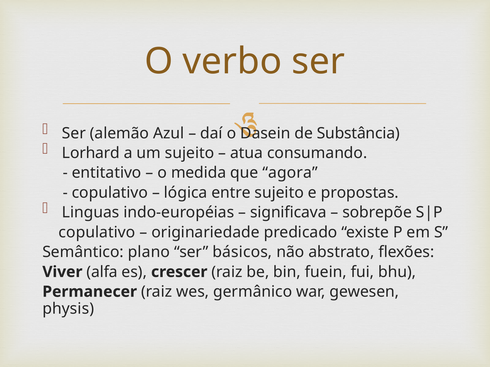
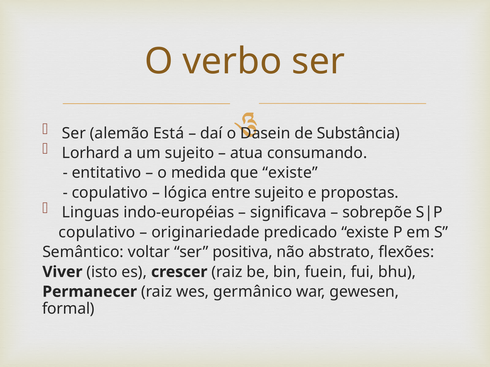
Azul: Azul -> Está (169, 133)
que agora: agora -> existe (290, 173)
plano: plano -> voltar (149, 252)
básicos: básicos -> positiva (242, 252)
alfa: alfa -> isto (102, 272)
physis: physis -> formal (68, 309)
